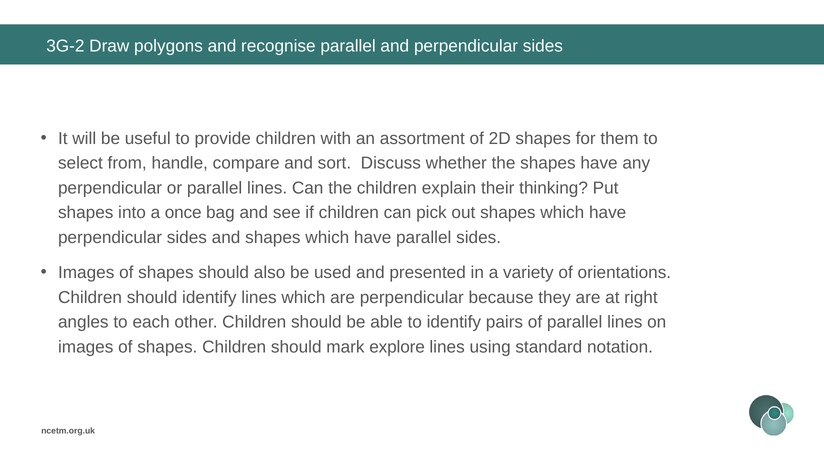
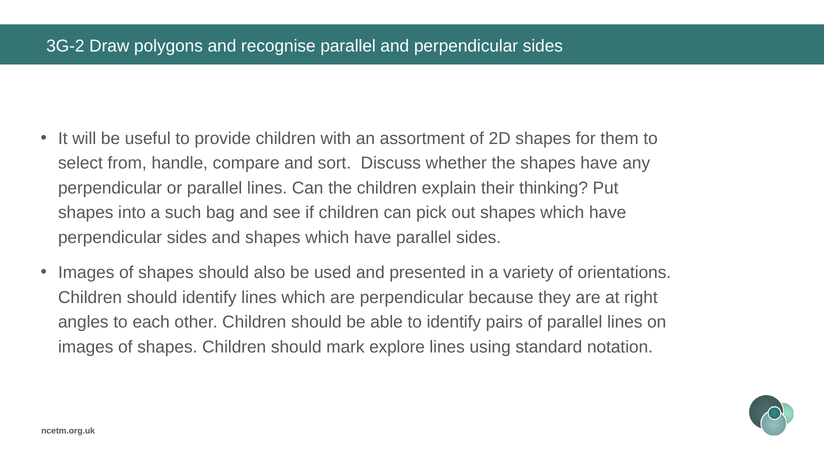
once: once -> such (183, 213)
